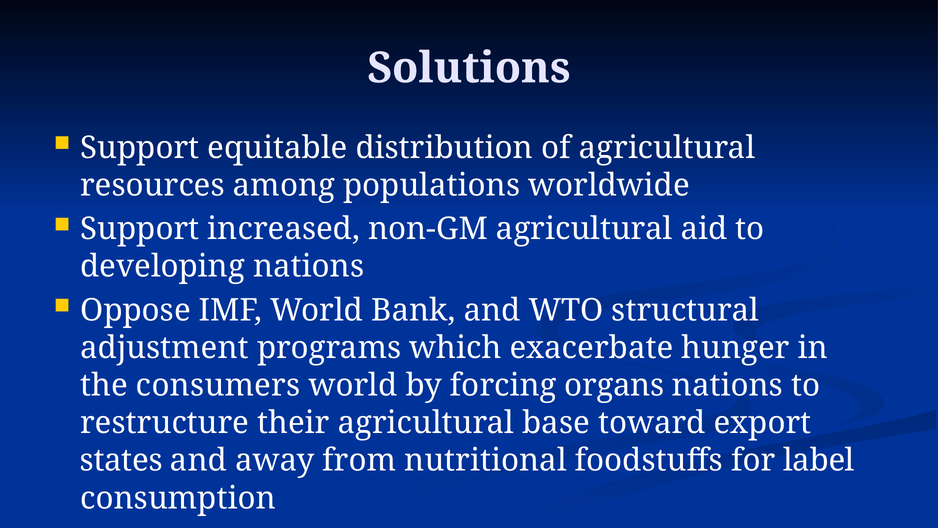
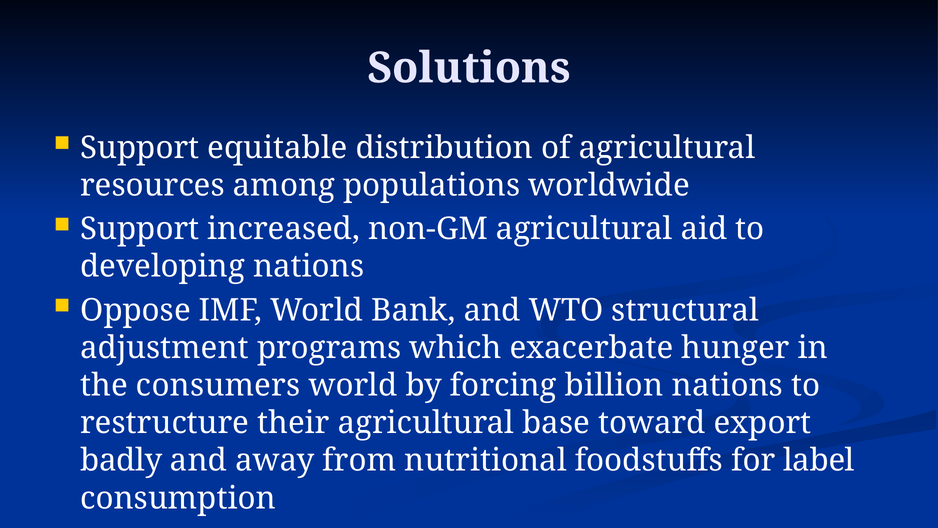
organs: organs -> billion (614, 385)
states: states -> badly (121, 460)
